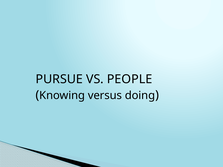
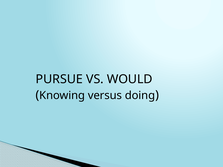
PEOPLE: PEOPLE -> WOULD (130, 79)
